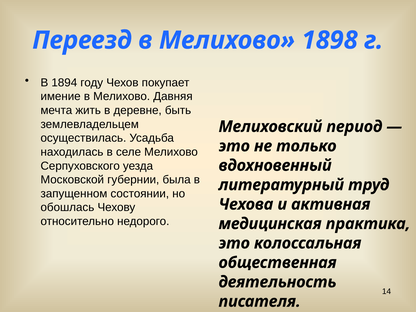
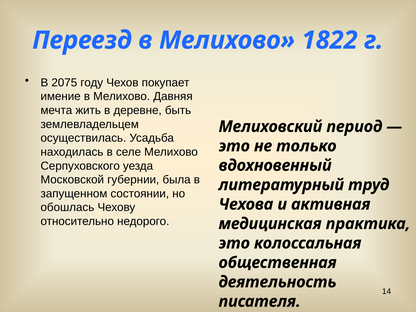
1898: 1898 -> 1822 (330, 40)
1894: 1894 -> 2075 (64, 83)
